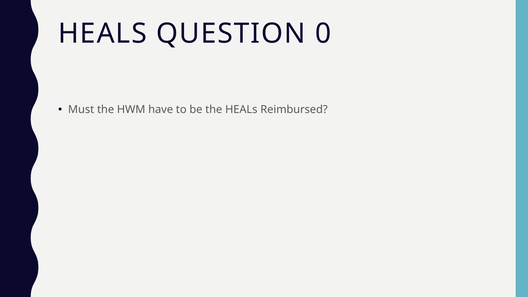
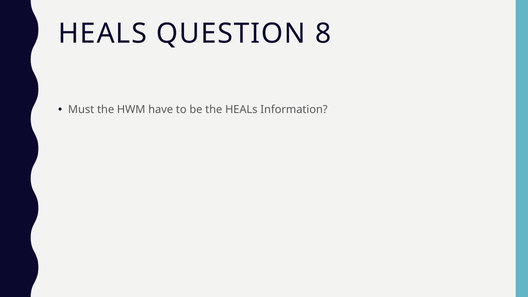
0: 0 -> 8 (323, 34)
Reimbursed: Reimbursed -> Information (294, 110)
